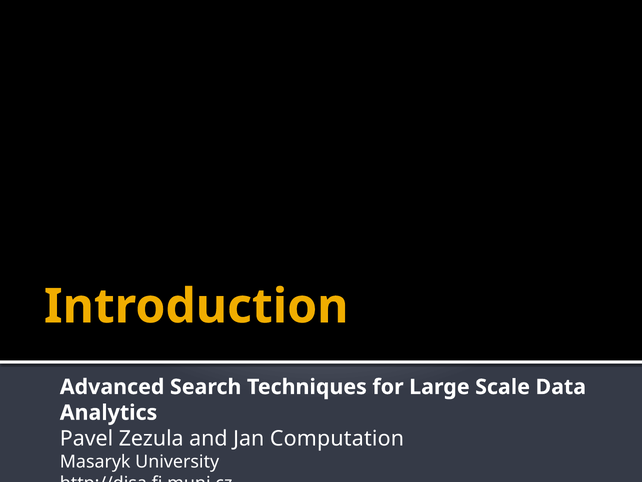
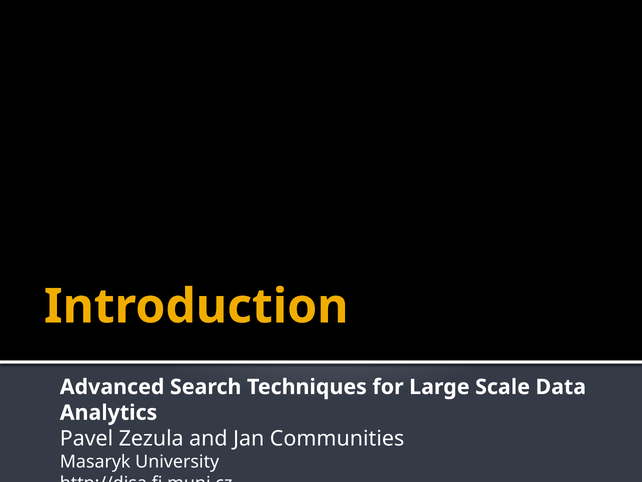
Computation: Computation -> Communities (337, 438)
